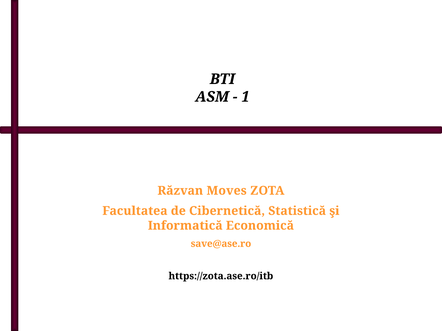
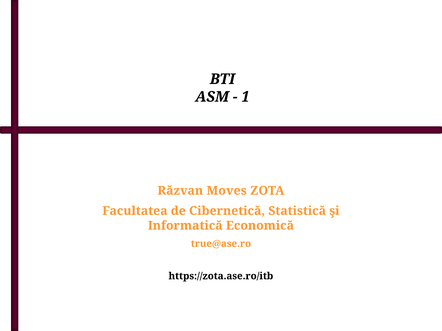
save@ase.ro: save@ase.ro -> true@ase.ro (221, 244)
